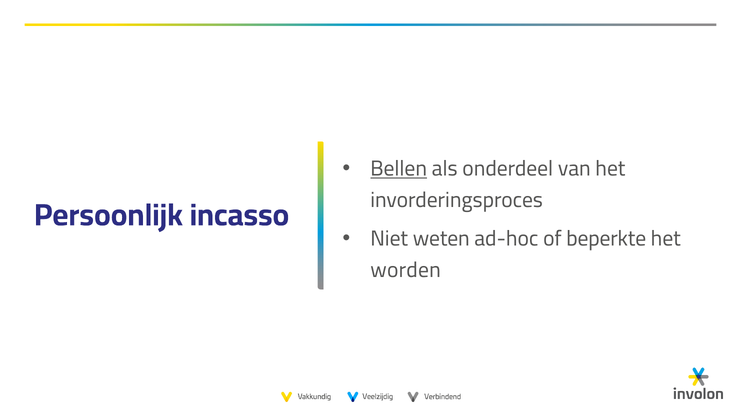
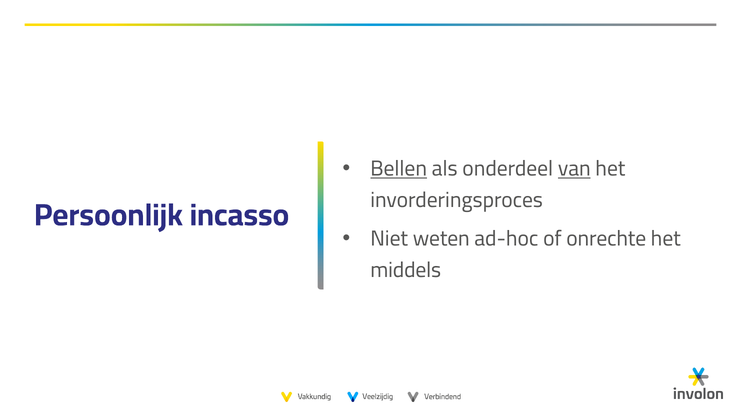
van underline: none -> present (574, 169)
beperkte: beperkte -> onrechte (606, 239)
worden: worden -> middels (406, 270)
